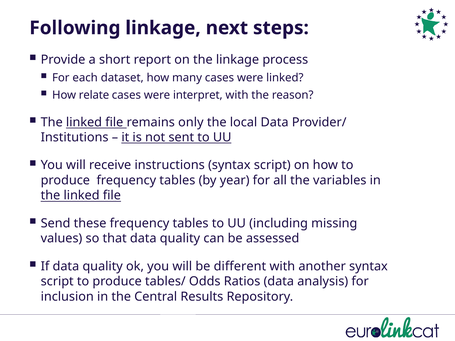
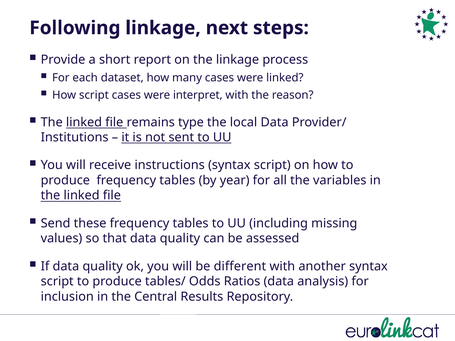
How relate: relate -> script (94, 95)
only: only -> type (191, 122)
